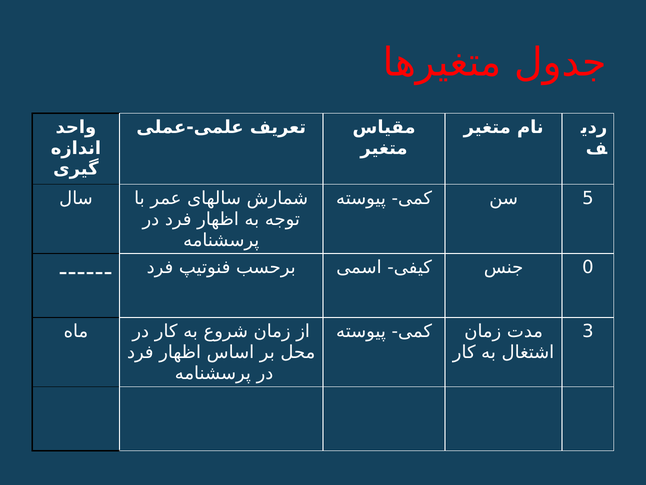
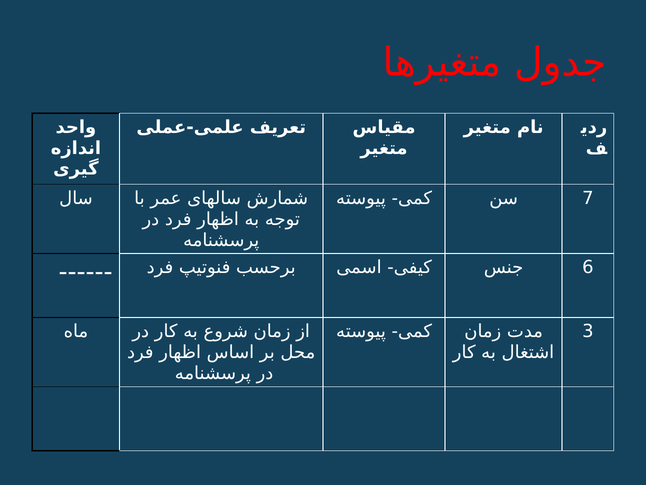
5: 5 -> 7 (588, 198)
0: 0 -> 6 (588, 267)
